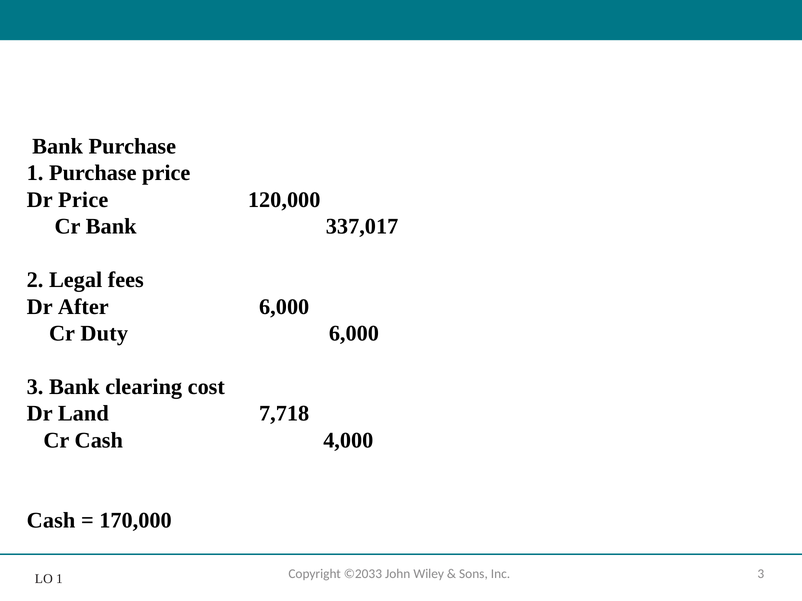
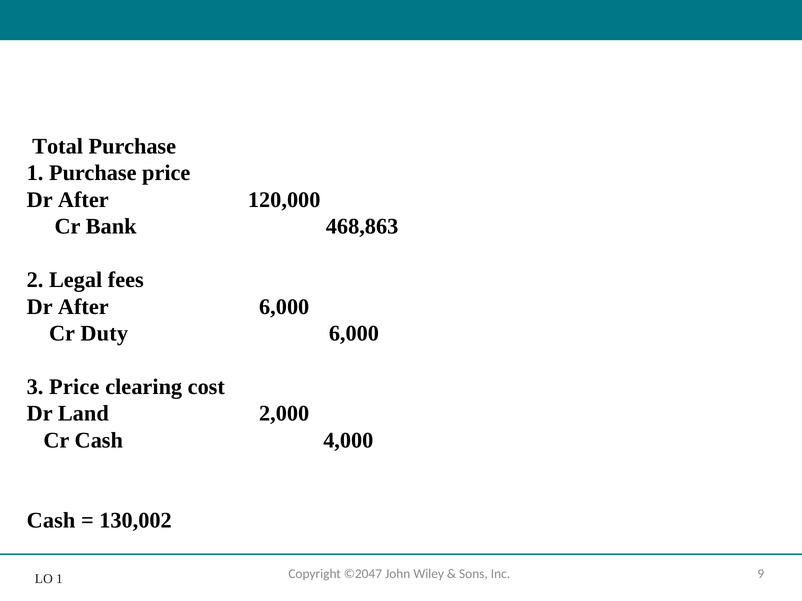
Bank: Bank -> Total (58, 147)
Price: Price -> After (83, 200)
337,017: 337,017 -> 468,863 (362, 227)
3 Bank: Bank -> Price (74, 387)
7,718: 7,718 -> 2,000 (284, 414)
170,000: 170,000 -> 130,002 (136, 521)
©2033: ©2033 -> ©2047 (363, 574)
1 3: 3 -> 9 (761, 574)
